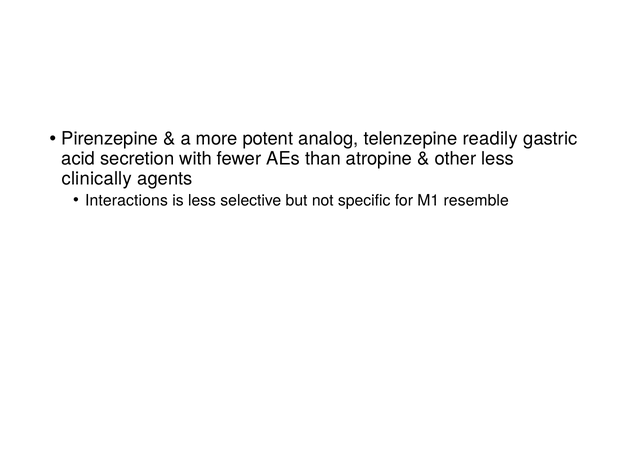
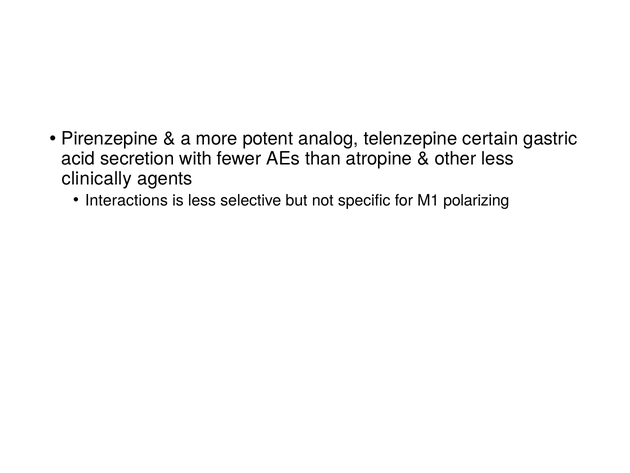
readily: readily -> certain (490, 139)
resemble: resemble -> polarizing (476, 200)
